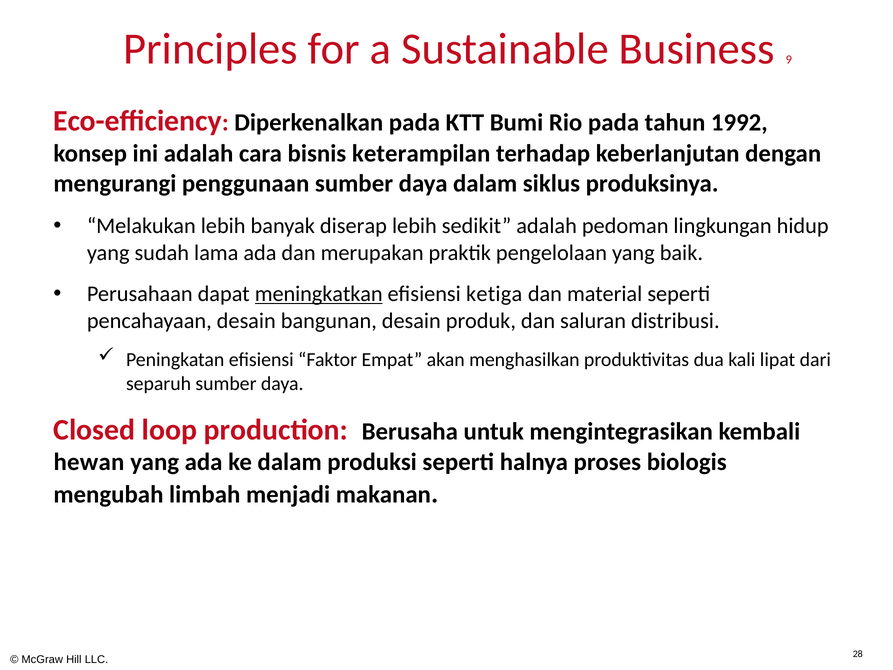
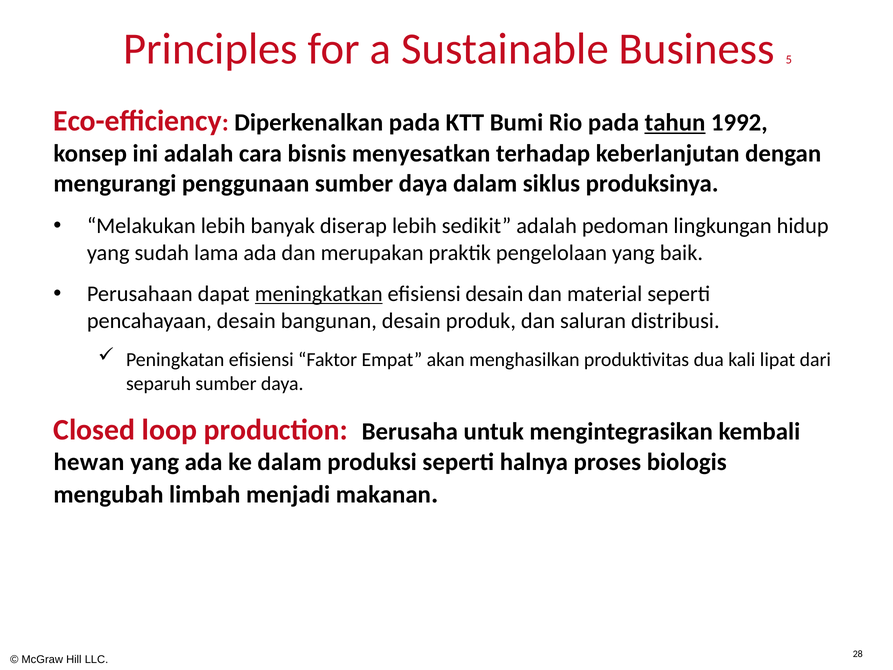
9: 9 -> 5 (789, 60)
tahun underline: none -> present (675, 123)
keterampilan: keterampilan -> menyesatkan (421, 153)
efisiensi ketiga: ketiga -> desain (494, 294)
